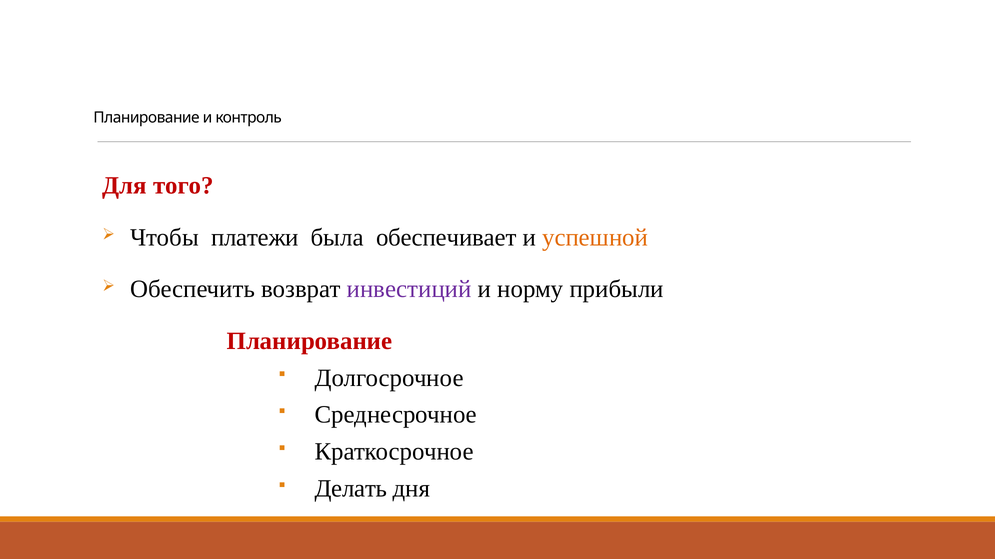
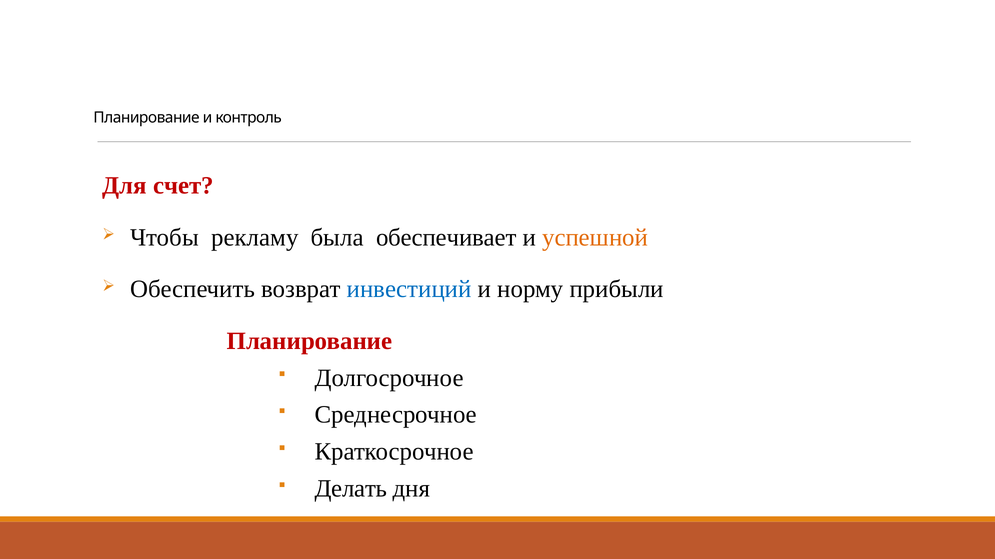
того: того -> счет (183, 186)
платежи: платежи -> рекламу (255, 238)
инвестиций colour: purple -> blue (409, 290)
